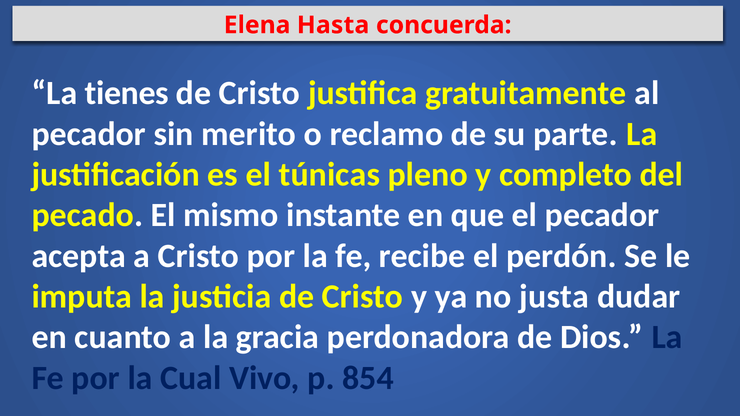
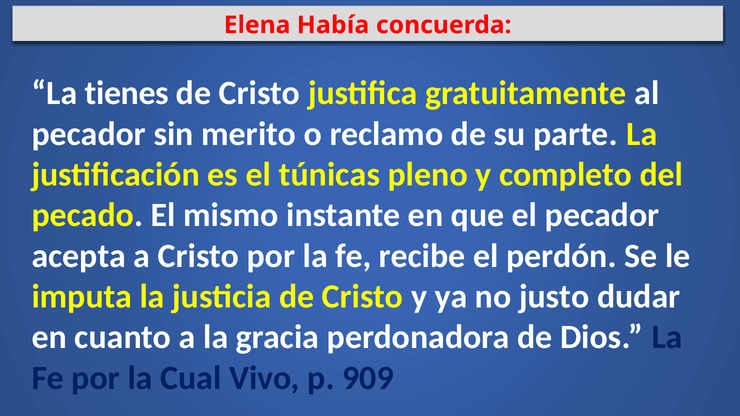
Hasta: Hasta -> Había (333, 25)
justa: justa -> justo (554, 297)
854: 854 -> 909 (368, 378)
